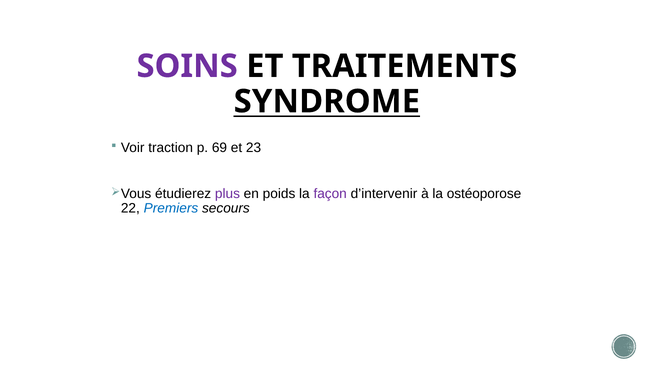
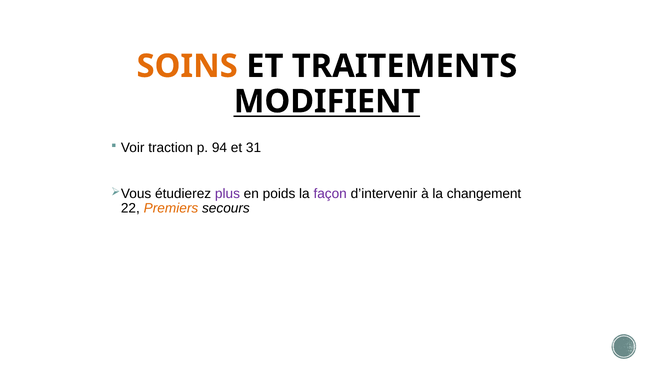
SOINS colour: purple -> orange (187, 66)
SYNDROME: SYNDROME -> MODIFIENT (327, 101)
69: 69 -> 94 (219, 148)
23: 23 -> 31 (254, 148)
ostéoporose: ostéoporose -> changement (484, 193)
Premiers colour: blue -> orange (171, 208)
